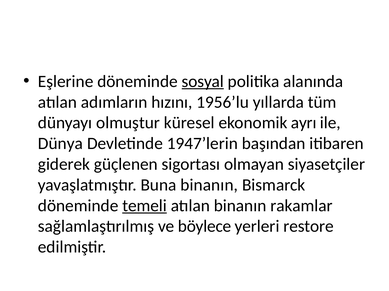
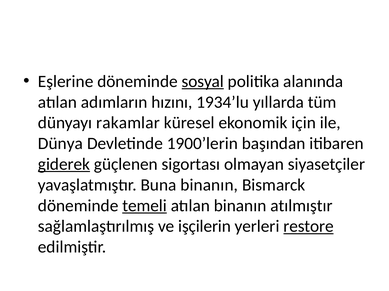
1956’lu: 1956’lu -> 1934’lu (223, 102)
olmuştur: olmuştur -> rakamlar (128, 123)
ayrı: ayrı -> için (304, 123)
1947’lerin: 1947’lerin -> 1900’lerin (202, 144)
giderek underline: none -> present (64, 165)
rakamlar: rakamlar -> atılmıştır (301, 206)
böylece: böylece -> işçilerin (205, 227)
restore underline: none -> present (309, 227)
